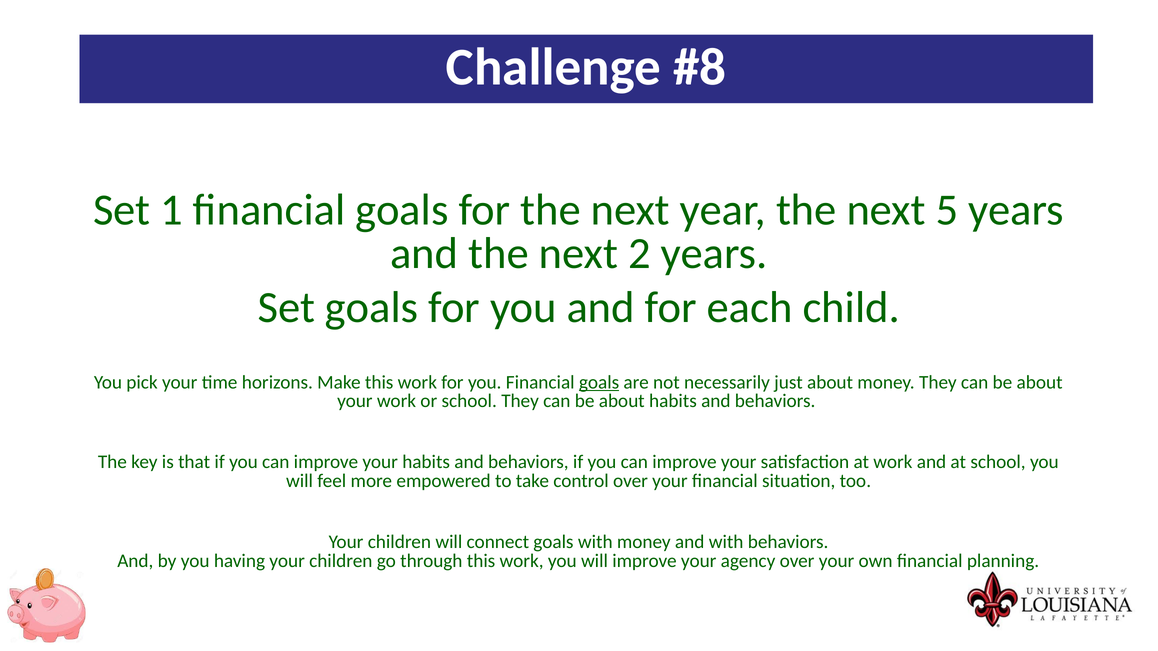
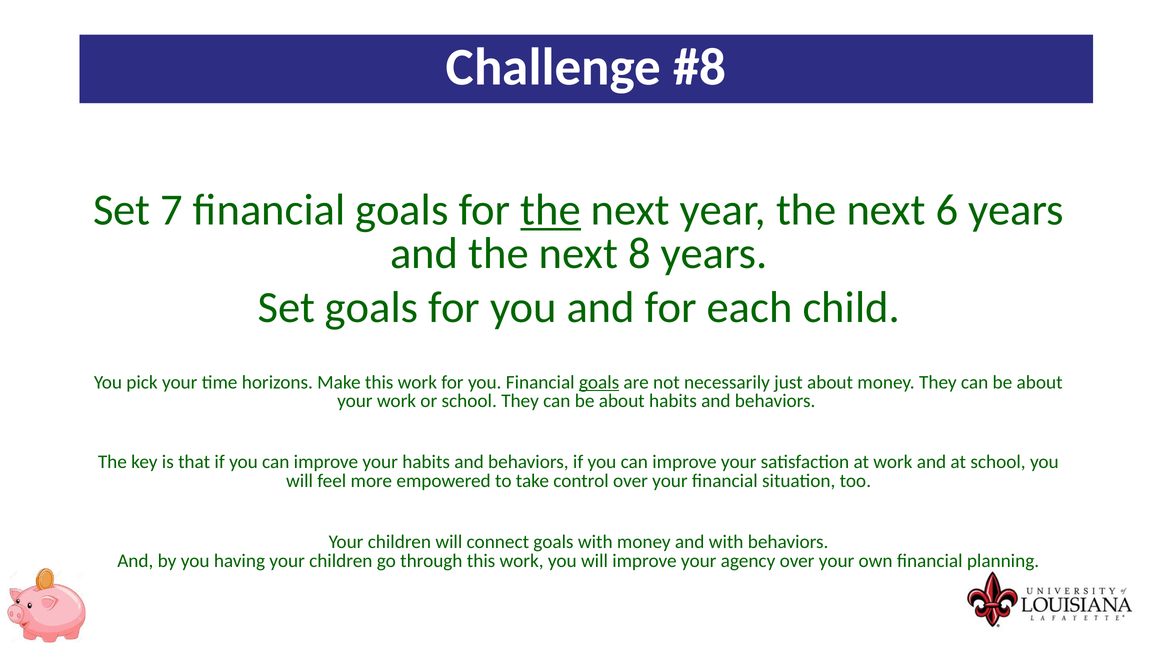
1: 1 -> 7 (172, 210)
the underline: none -> present (551, 210)
5: 5 -> 6 (947, 210)
2: 2 -> 8 (640, 254)
